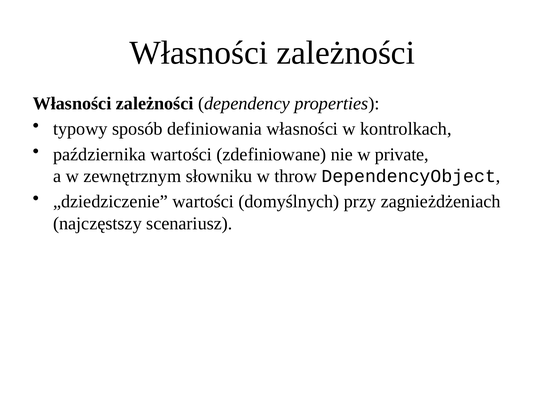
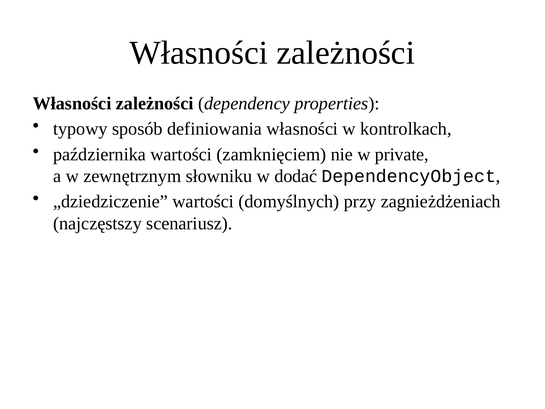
zdefiniowane: zdefiniowane -> zamknięciem (271, 154)
throw: throw -> dodać (296, 176)
